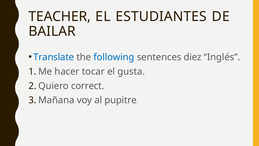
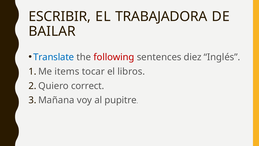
TEACHER: TEACHER -> ESCRIBIR (60, 16)
ESTUDIANTES: ESTUDIANTES -> TRABAJADORA (161, 16)
following colour: blue -> red (114, 57)
hacer: hacer -> items (67, 71)
gusta: gusta -> libros (131, 71)
